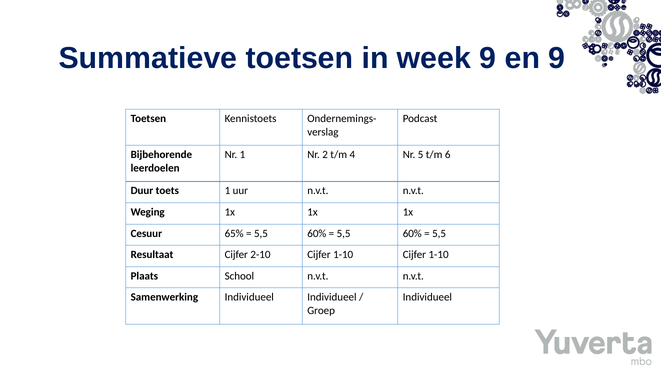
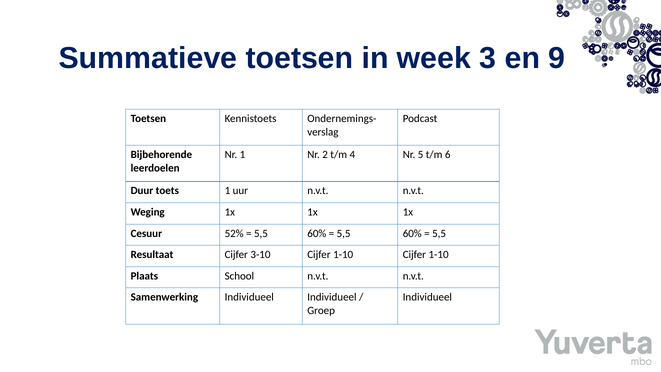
week 9: 9 -> 3 (488, 58)
65%: 65% -> 52% (234, 233)
2-10: 2-10 -> 3-10 (260, 255)
